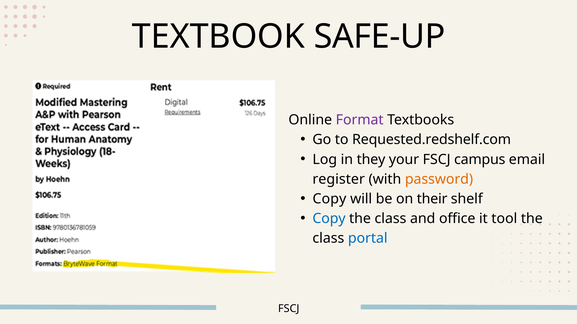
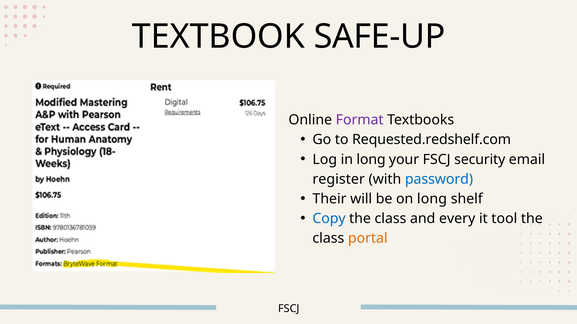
in they: they -> long (371, 160)
campus: campus -> security (480, 160)
password colour: orange -> blue (439, 179)
Copy: Copy -> Their (329, 199)
on their: their -> long (432, 199)
office: office -> every (457, 219)
portal colour: blue -> orange (368, 239)
